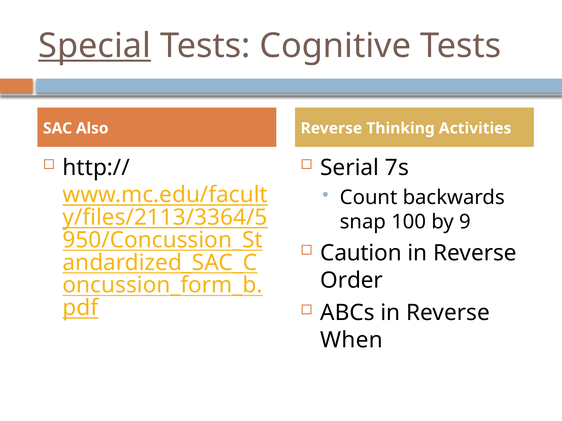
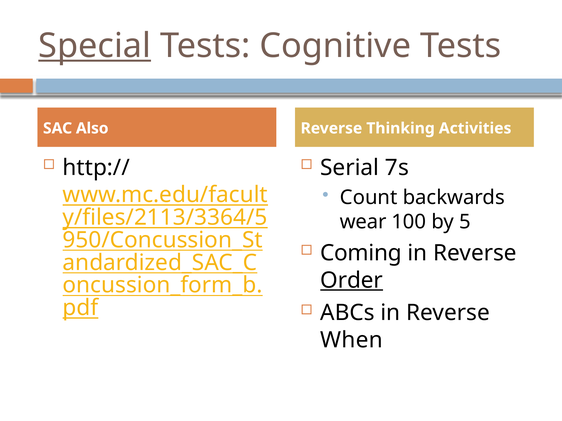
snap: snap -> wear (363, 222)
9: 9 -> 5 (465, 222)
Caution: Caution -> Coming (361, 253)
Order underline: none -> present (352, 281)
